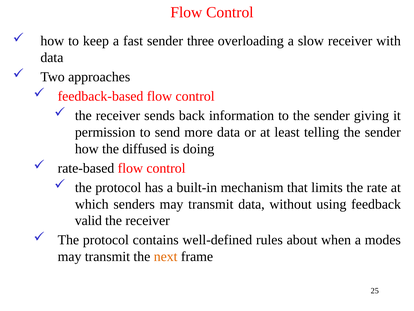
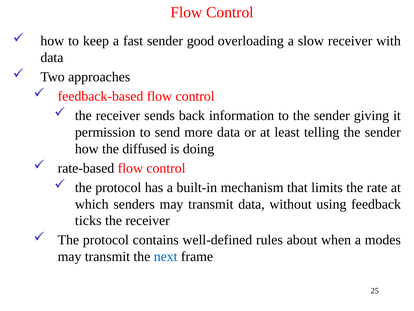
three: three -> good (201, 41)
valid: valid -> ticks (88, 220)
next colour: orange -> blue (166, 256)
